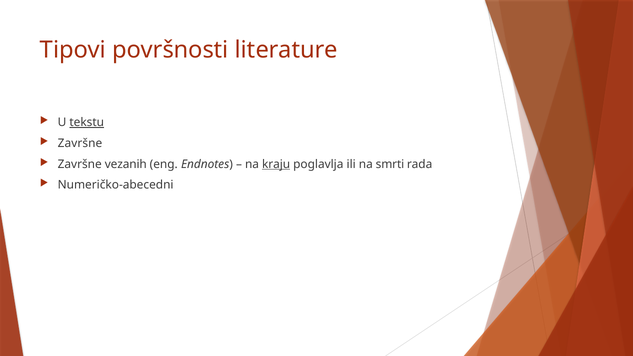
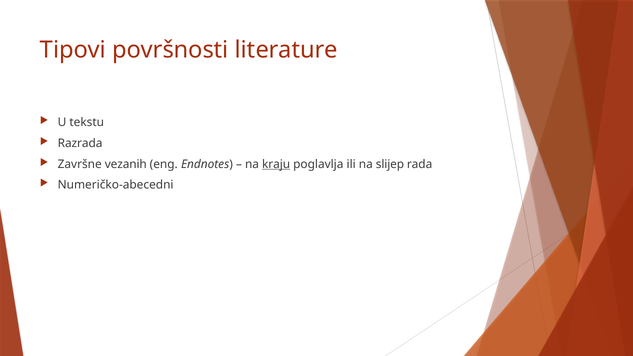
tekstu underline: present -> none (87, 123)
Završne: Završne -> Razrada (80, 143)
smrti: smrti -> slijep (390, 164)
